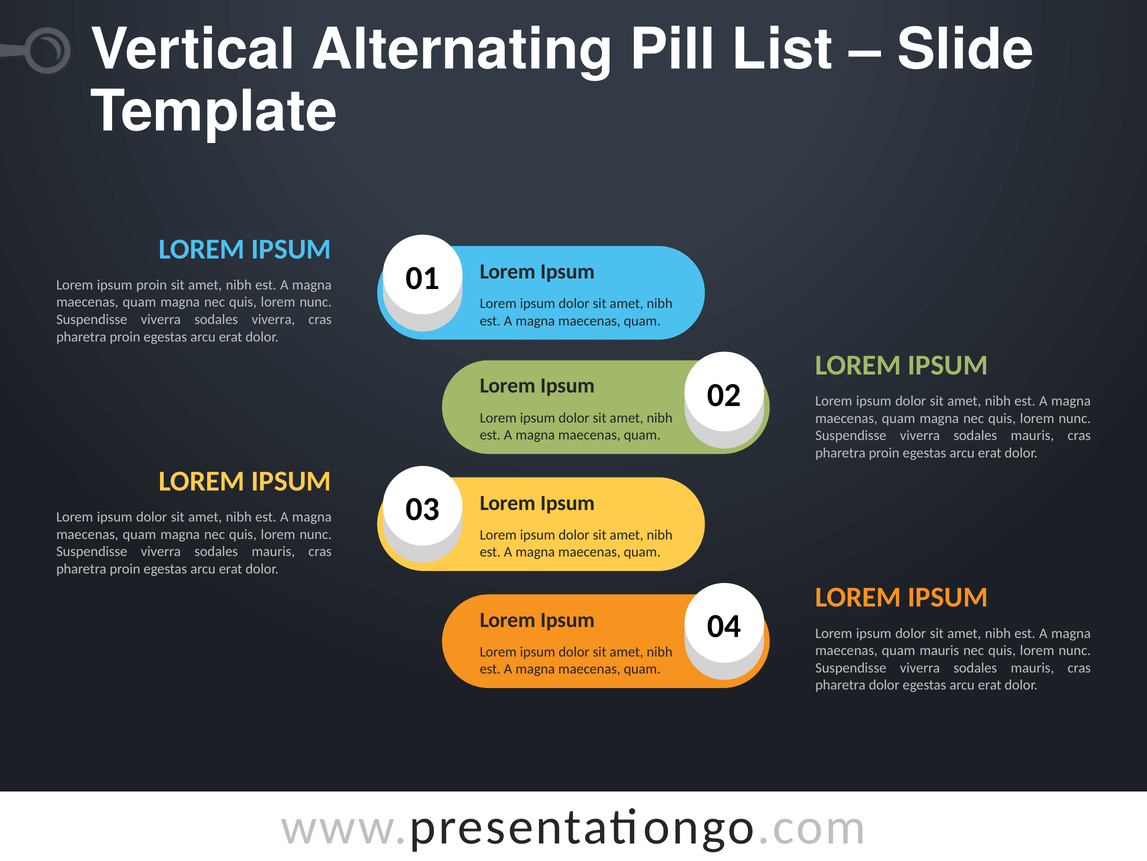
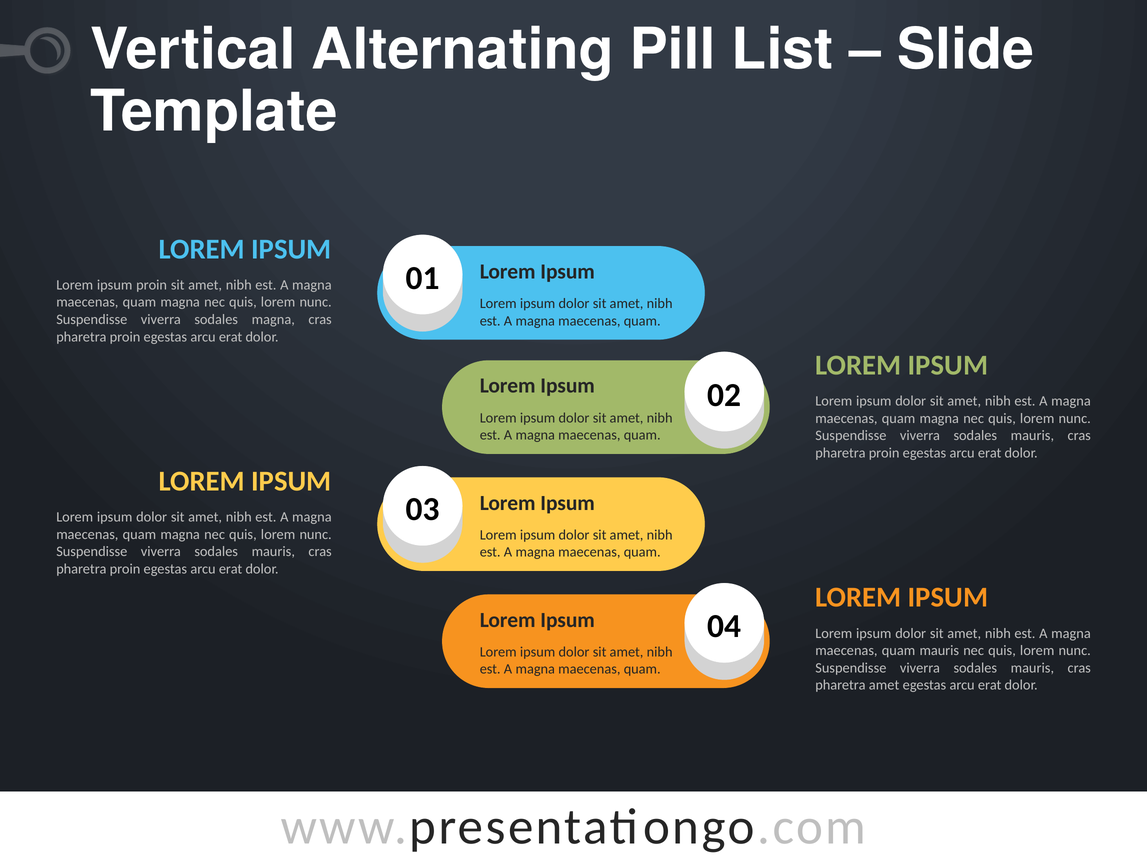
sodales viverra: viverra -> magna (273, 319)
pharetra dolor: dolor -> amet (884, 684)
